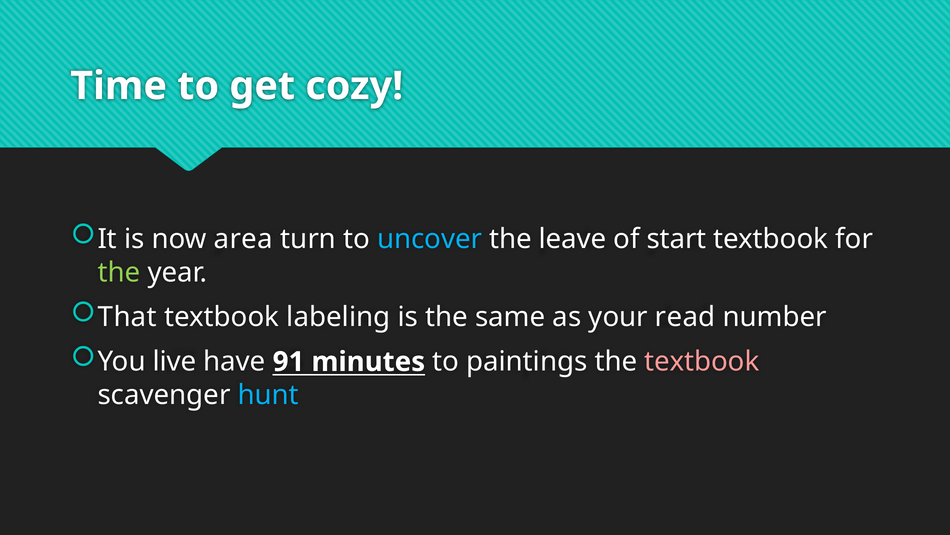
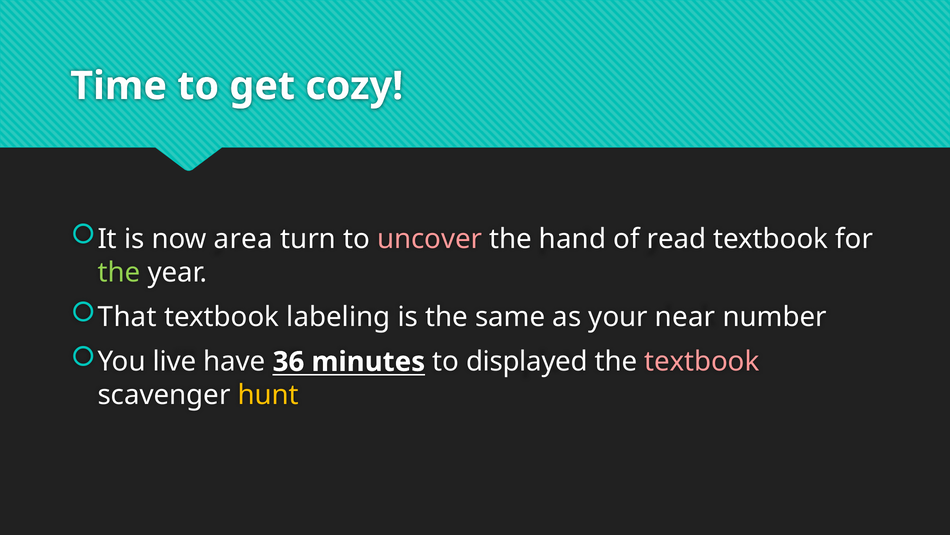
uncover colour: light blue -> pink (430, 239)
leave: leave -> hand (572, 239)
start: start -> read (676, 239)
read: read -> near (685, 317)
91: 91 -> 36 (289, 361)
paintings: paintings -> displayed (527, 361)
hunt colour: light blue -> yellow (268, 395)
